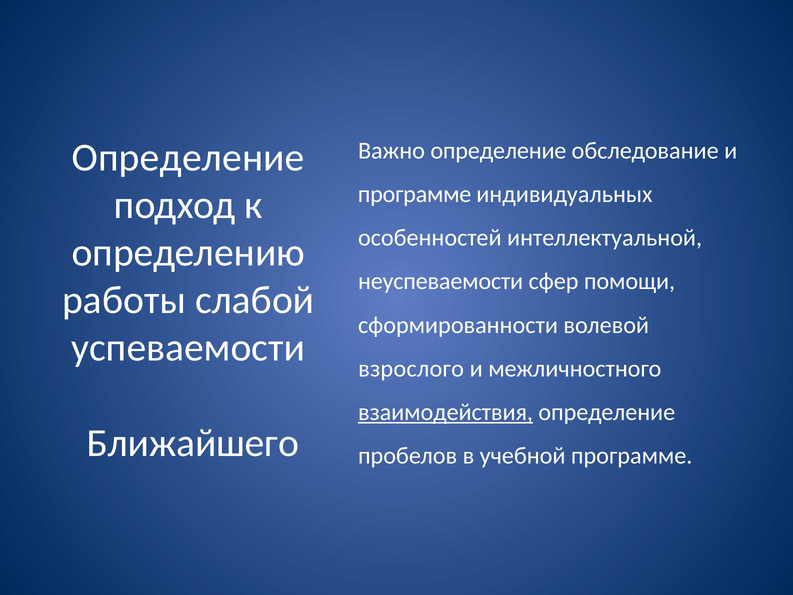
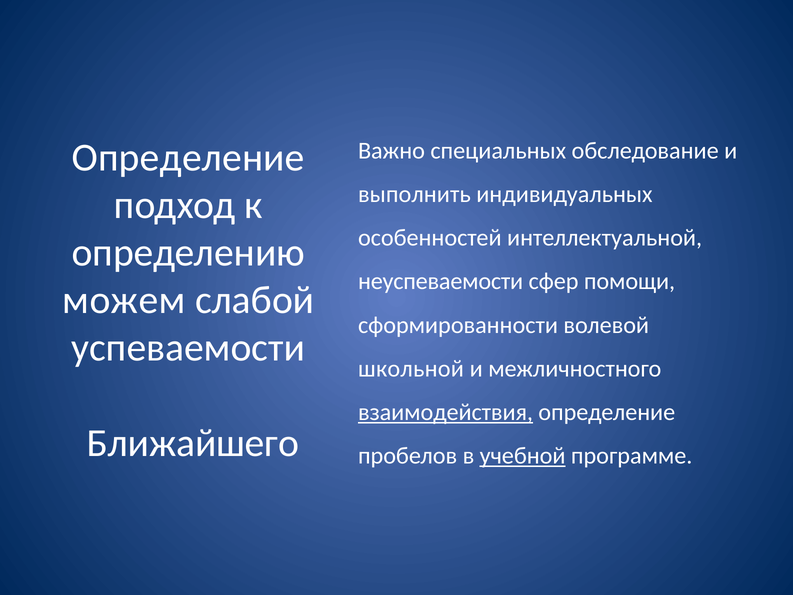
Важно определение: определение -> специальных (498, 151)
программе: программе -> выполнить (414, 194)
работы: работы -> можем (124, 300)
взрослого: взрослого -> школьной (411, 368)
учебной underline: none -> present (523, 456)
